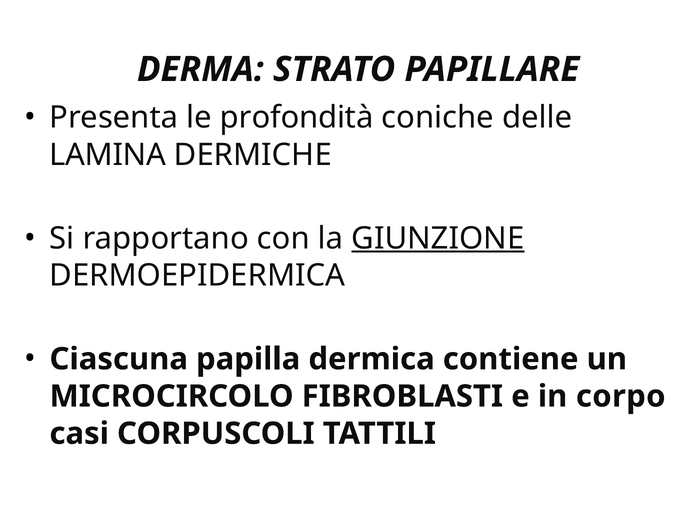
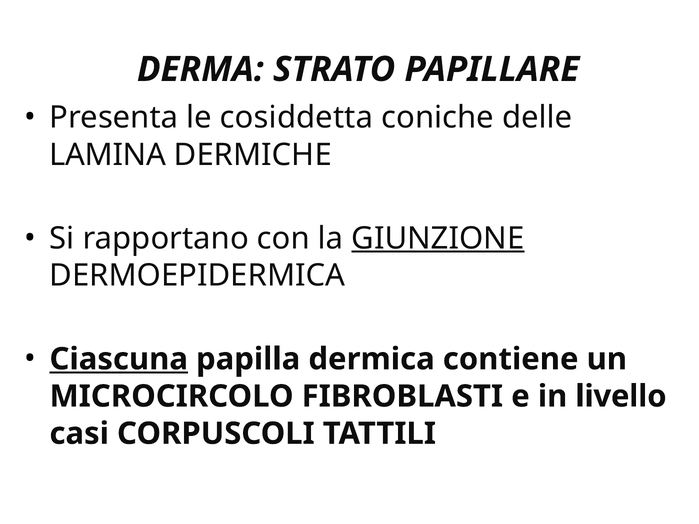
profondità: profondità -> cosiddetta (297, 118)
Ciascuna underline: none -> present (119, 359)
corpo: corpo -> livello (621, 397)
